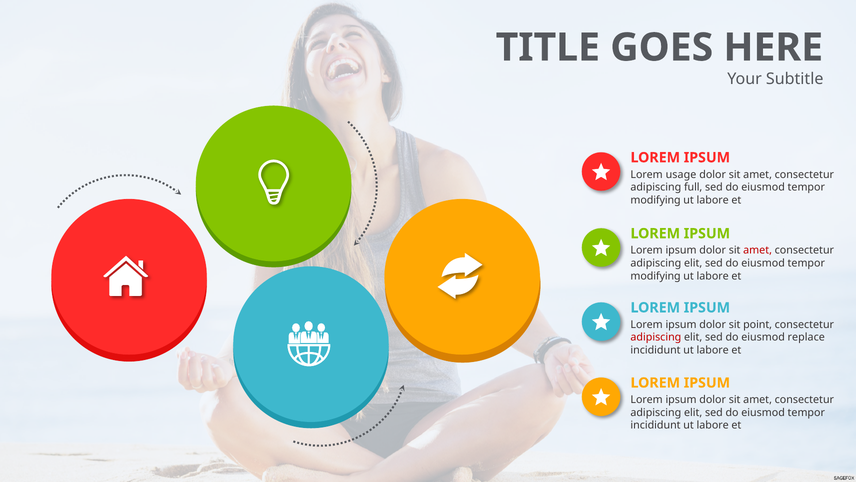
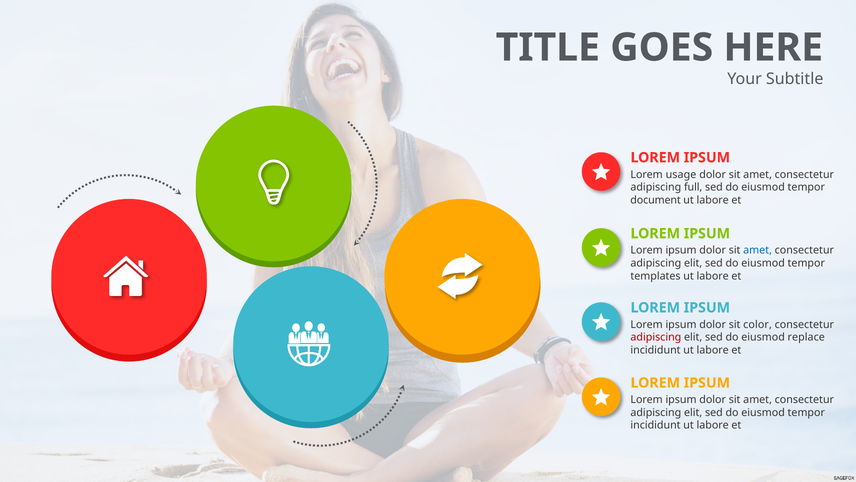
modifying: modifying -> document (656, 200)
amet colour: red -> blue (758, 250)
modifying: modifying -> templates (656, 276)
point: point -> color (758, 324)
